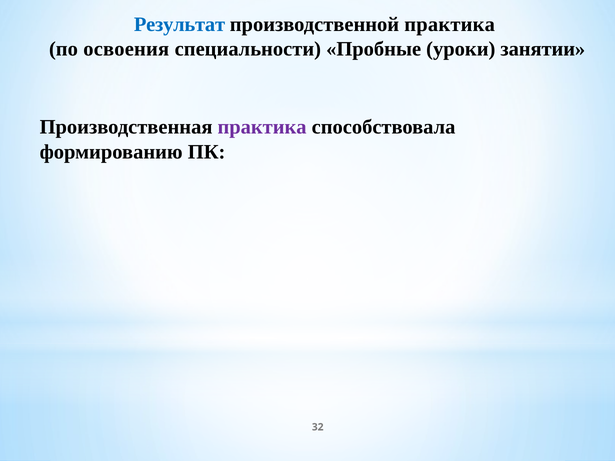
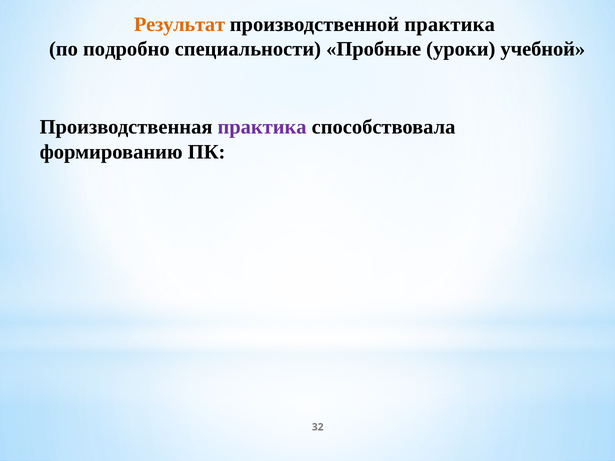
Результат colour: blue -> orange (180, 25)
освоения: освоения -> подробно (126, 49)
занятии: занятии -> учебной (543, 49)
